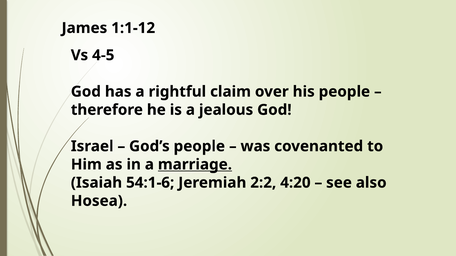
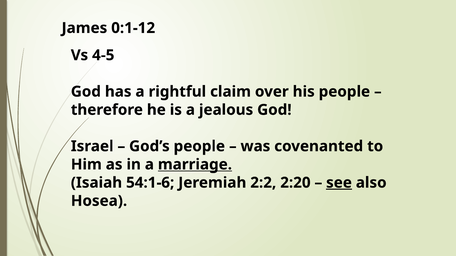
1:1-12: 1:1-12 -> 0:1-12 (133, 28)
4:20: 4:20 -> 2:20 (295, 183)
see underline: none -> present (339, 183)
